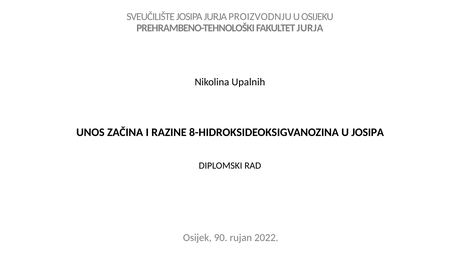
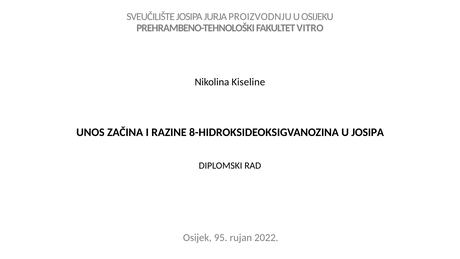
FAKULTET JURJA: JURJA -> VITRO (310, 28)
Upalnih: Upalnih -> Kiseline (248, 82)
90: 90 -> 95 (221, 238)
